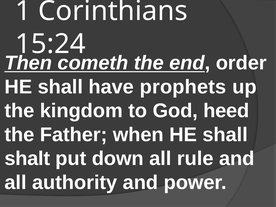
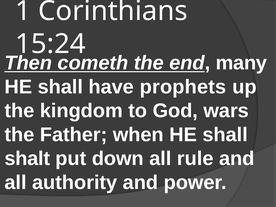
order: order -> many (241, 63)
heed: heed -> wars (226, 111)
